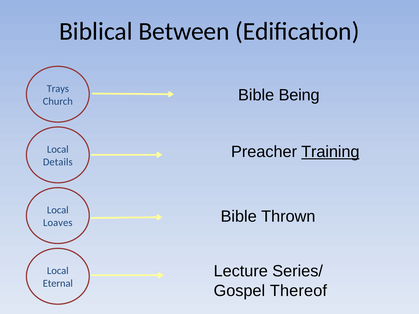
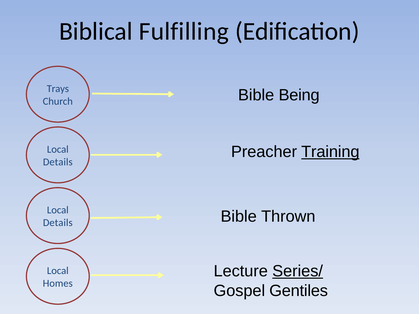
Between: Between -> Fulfilling (184, 31)
Loaves: Loaves -> Details (58, 223)
Series/ underline: none -> present (298, 271)
Eternal: Eternal -> Homes (58, 284)
Thereof: Thereof -> Gentiles (299, 291)
